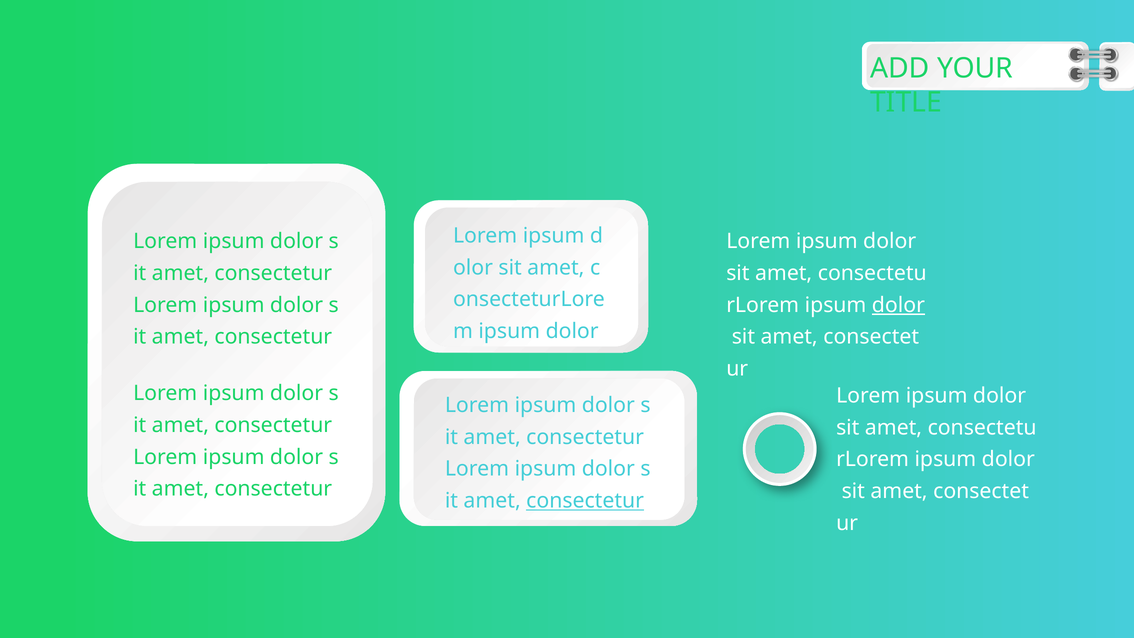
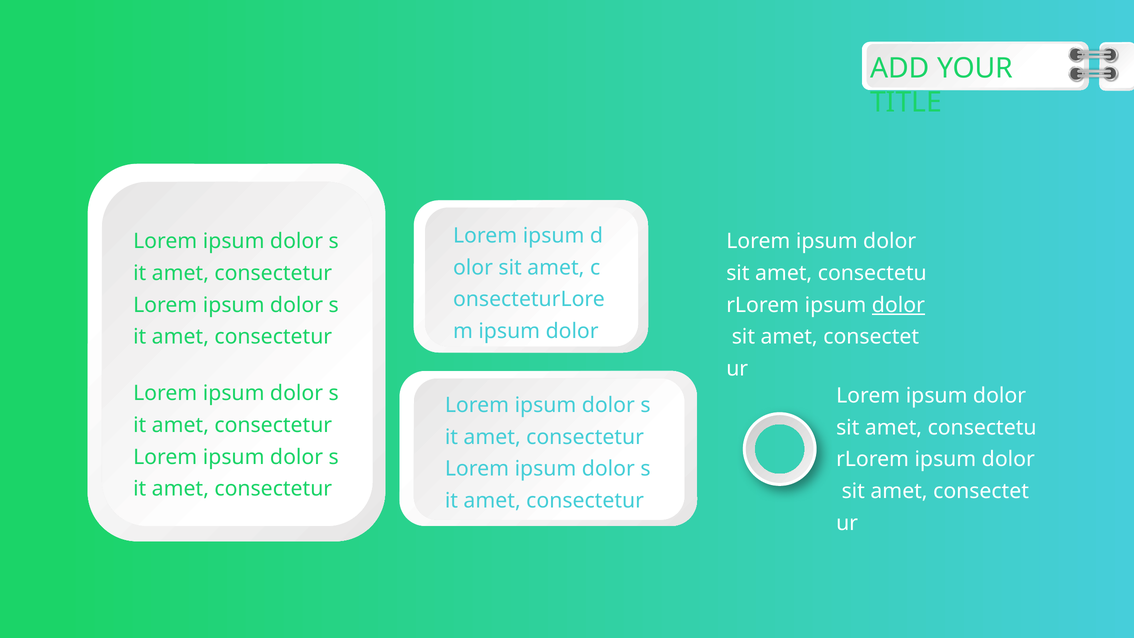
consectetur underline: present -> none (585, 501)
